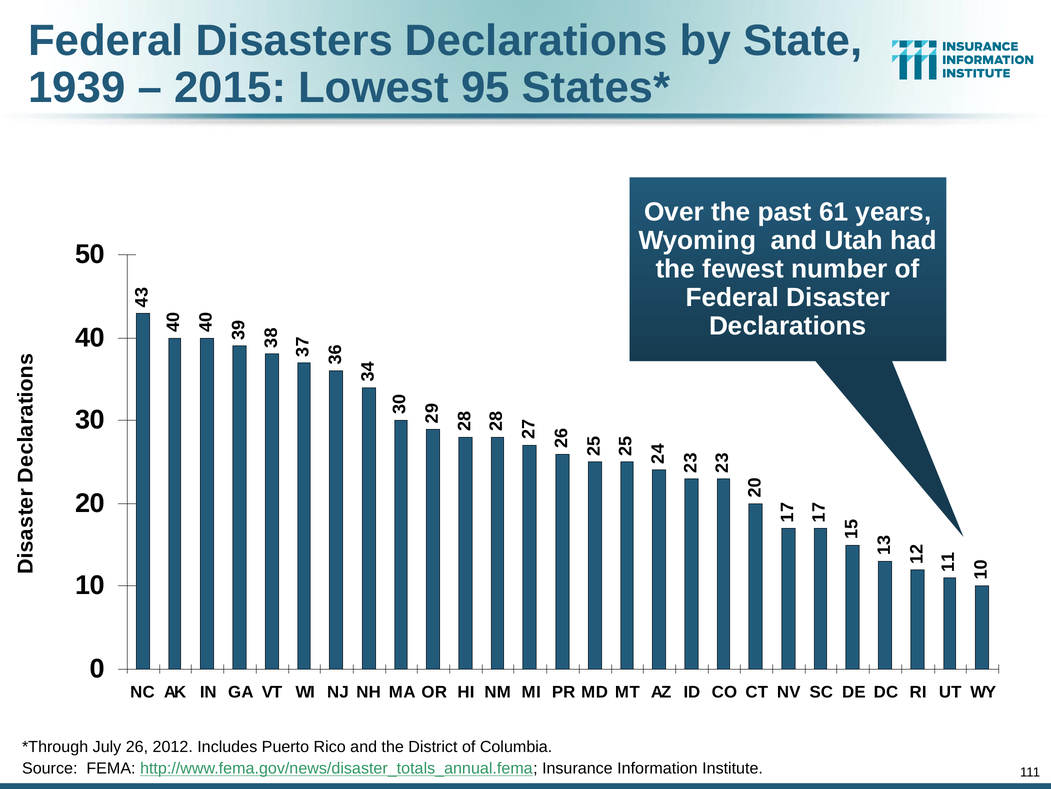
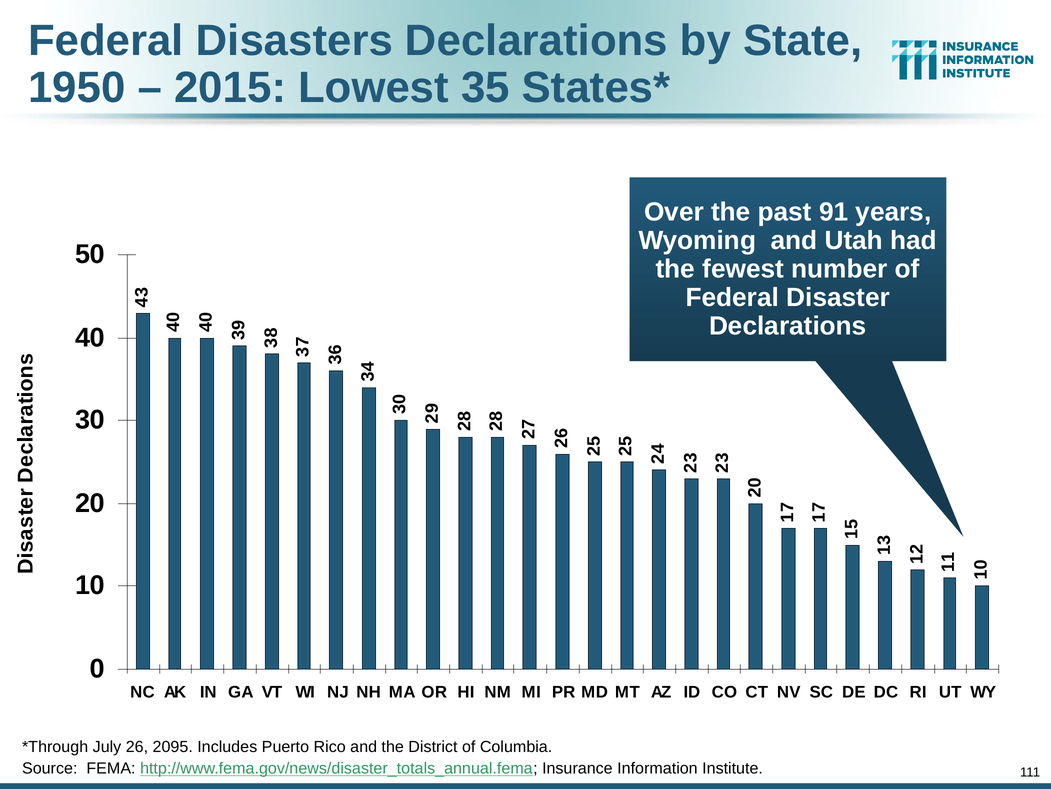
1939: 1939 -> 1950 (77, 88)
95: 95 -> 35 (485, 88)
61: 61 -> 91 (834, 212)
2012: 2012 -> 2095 (173, 746)
